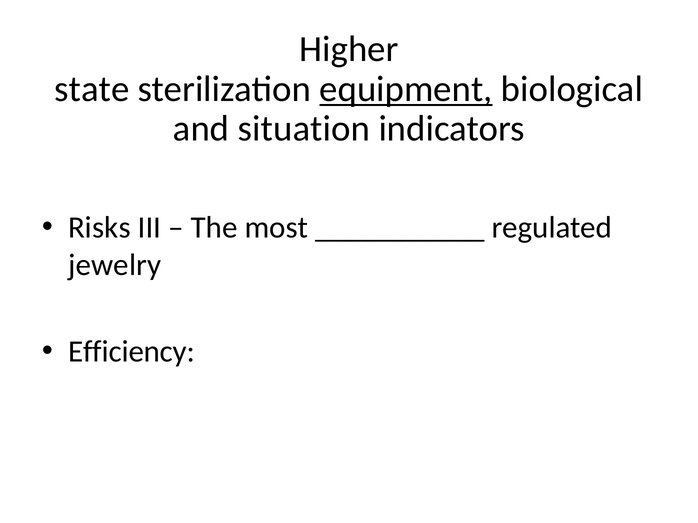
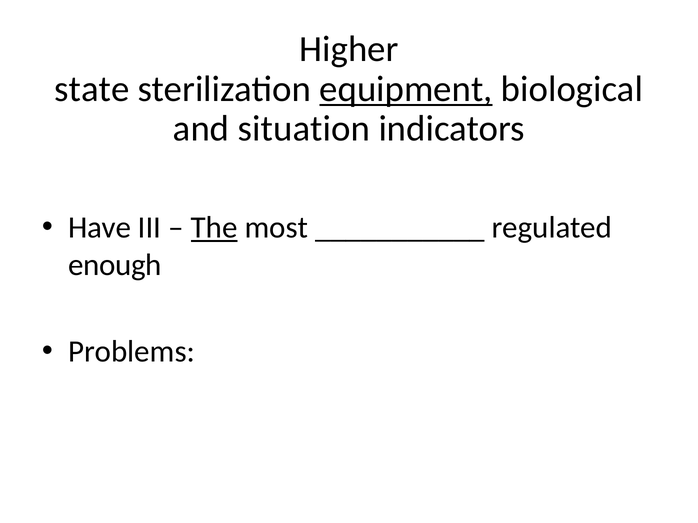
Risks: Risks -> Have (100, 228)
The underline: none -> present (214, 228)
jewelry: jewelry -> enough (115, 265)
Efficiency: Efficiency -> Problems (132, 352)
